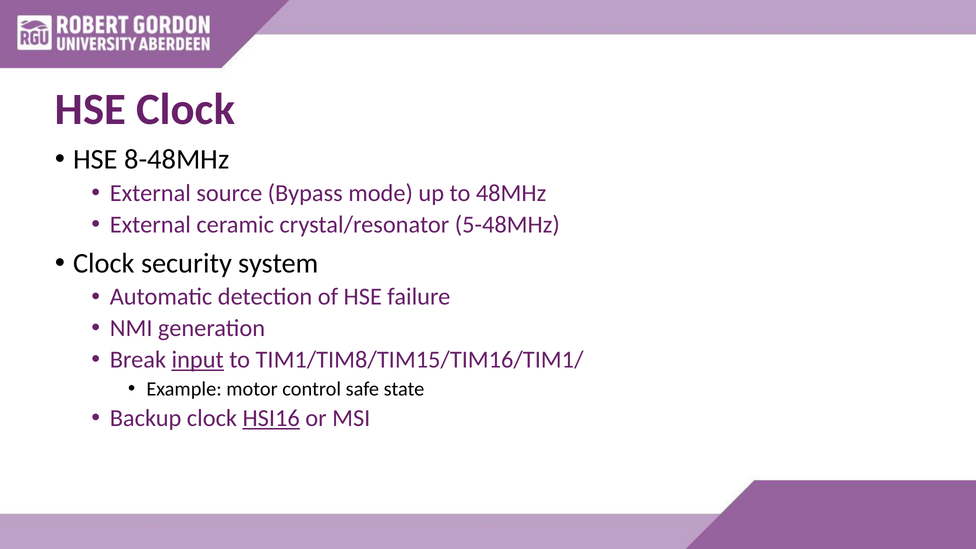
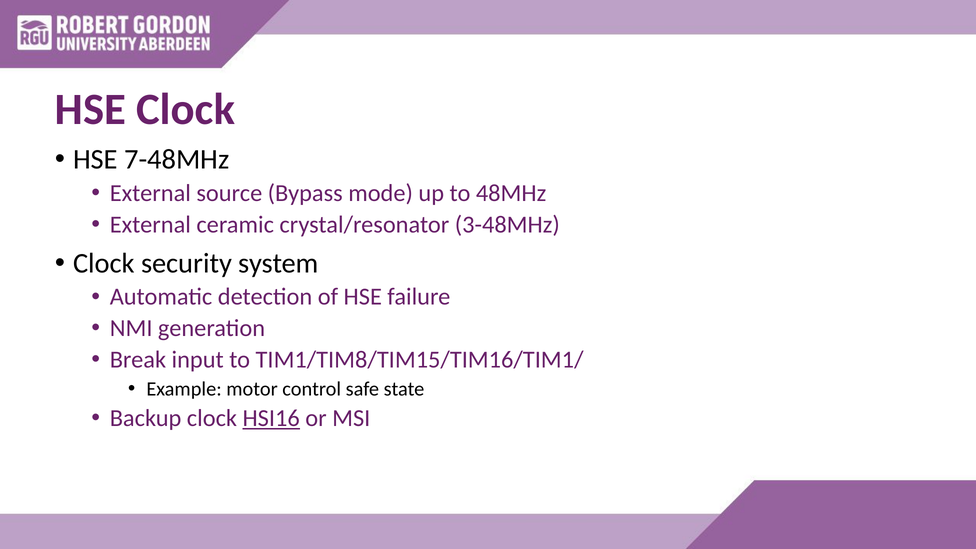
8-48MHz: 8-48MHz -> 7-48MHz (177, 160)
5-48MHz: 5-48MHz -> 3-48MHz (507, 225)
input underline: present -> none (198, 360)
